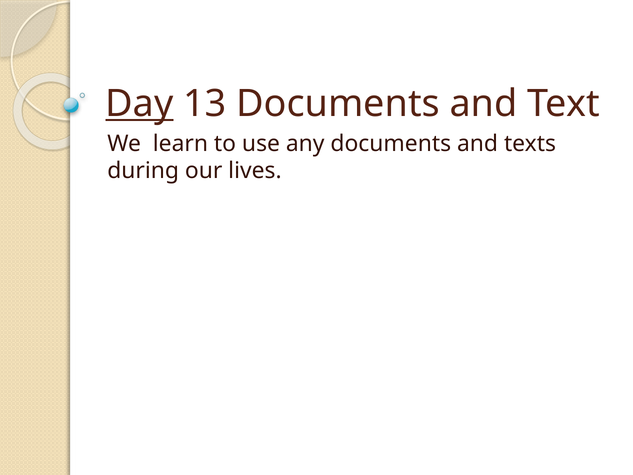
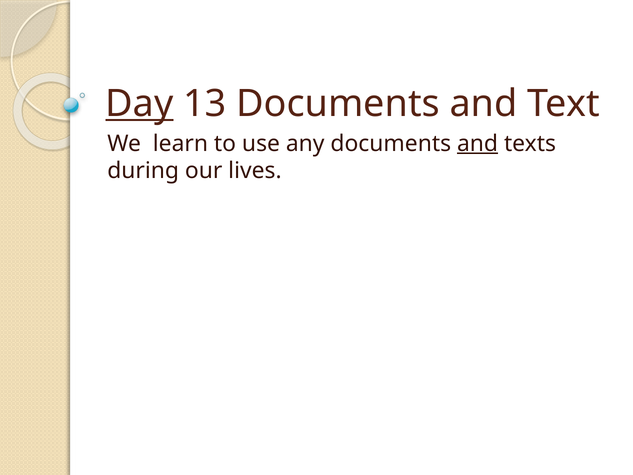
and underline: none -> present (478, 143)
